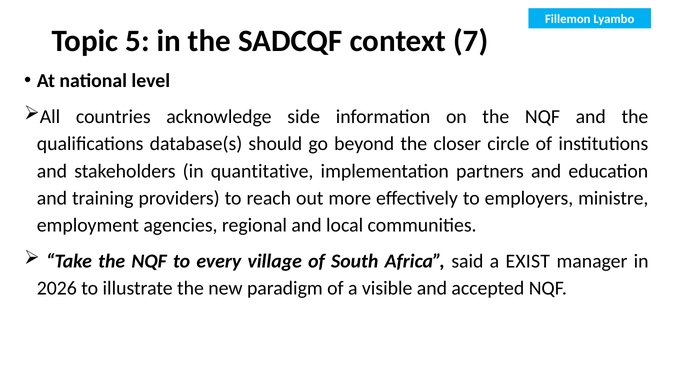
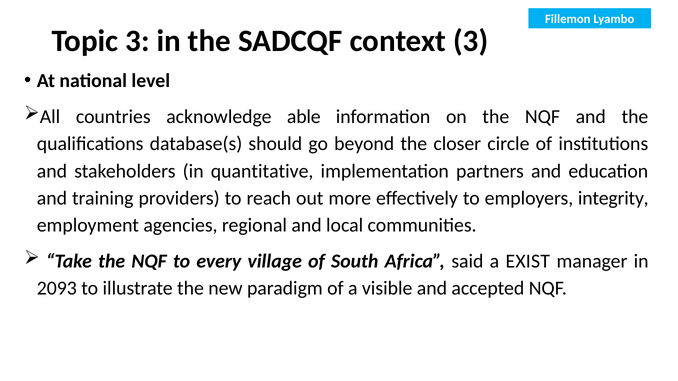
Topic 5: 5 -> 3 (137, 41)
context 7: 7 -> 3 (471, 41)
side: side -> able (304, 117)
ministre: ministre -> integrity (613, 198)
2026: 2026 -> 2093 (57, 289)
